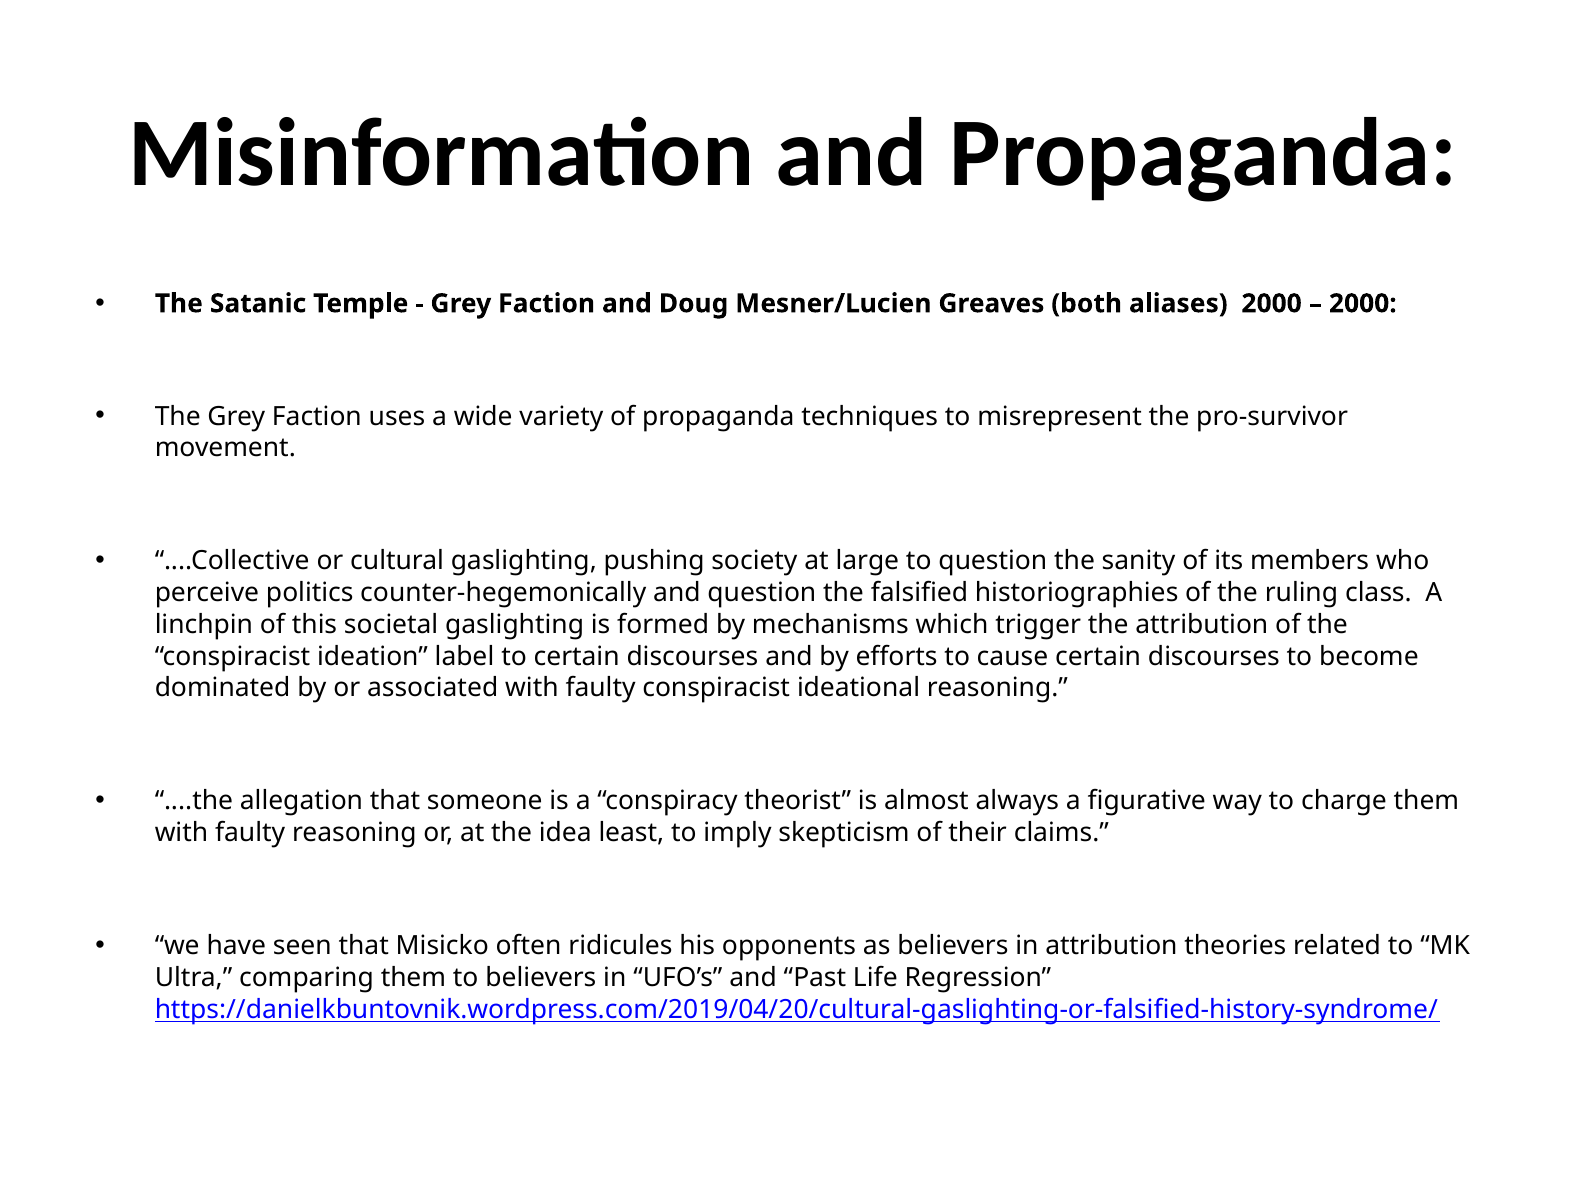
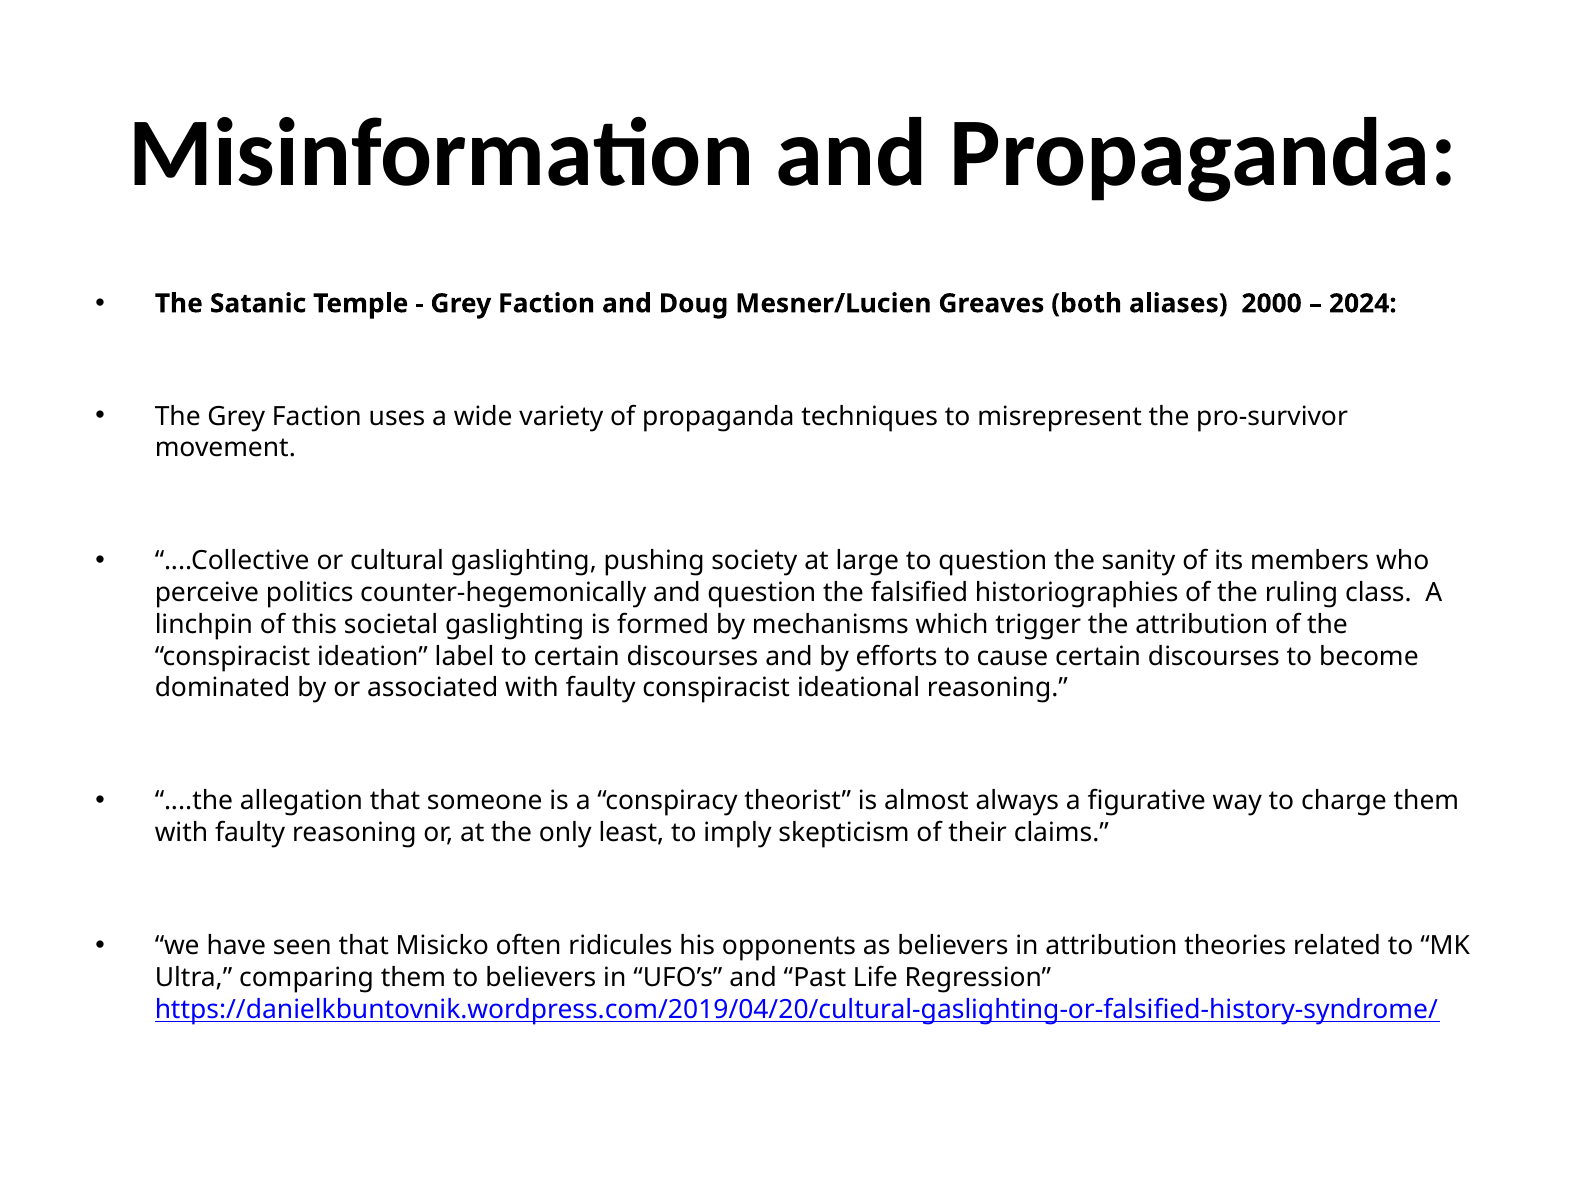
2000: 2000 -> 2024 (1363, 304)
idea: idea -> only (565, 833)
